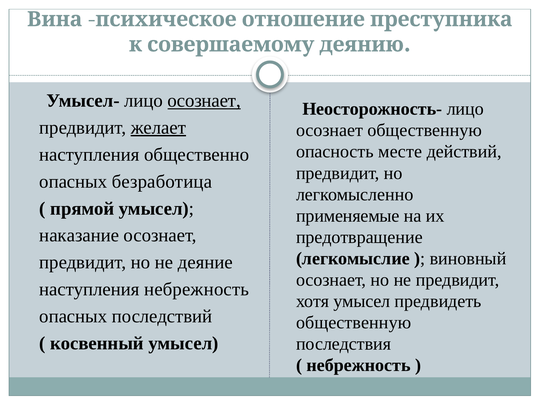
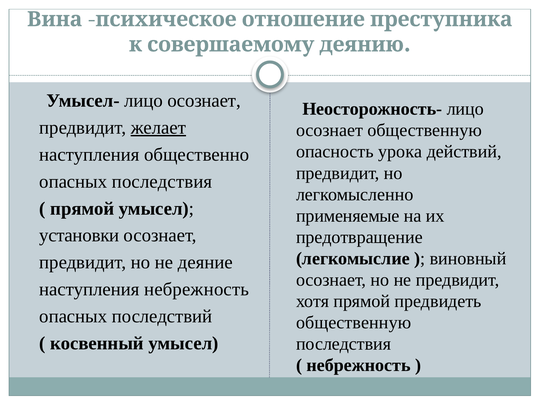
осознает underline: present -> none (204, 101)
месте: месте -> урока (400, 152)
опасных безработица: безработица -> последствия (162, 182)
наказание: наказание -> установки (79, 235)
хотя умысел: умысел -> прямой (362, 301)
